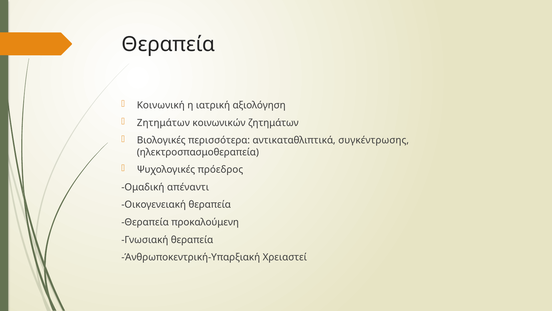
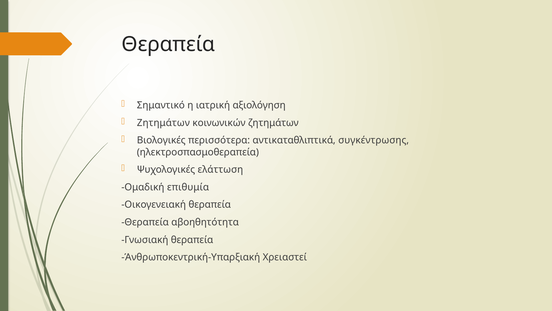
Κοινωνική: Κοινωνική -> Σημαντικό (161, 105)
πρόεδρος: πρόεδρος -> ελάττωση (220, 169)
απέναντι: απέναντι -> επιθυμία (188, 187)
προκαλούμενη: προκαλούμενη -> αβοηθητότητα (205, 222)
